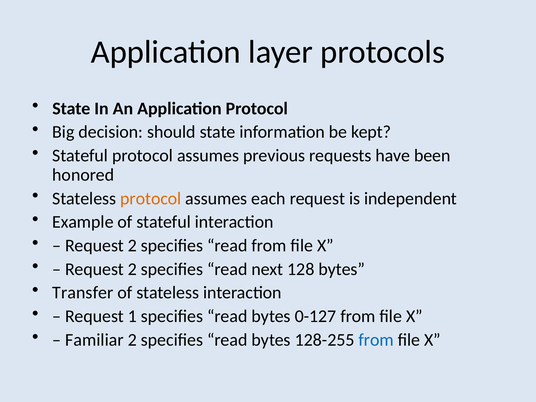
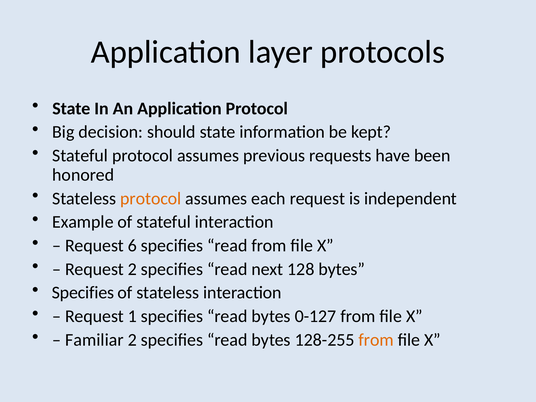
2: 2 -> 6 (132, 246)
Transfer: Transfer -> Specifies (83, 293)
from colour: blue -> orange (376, 340)
